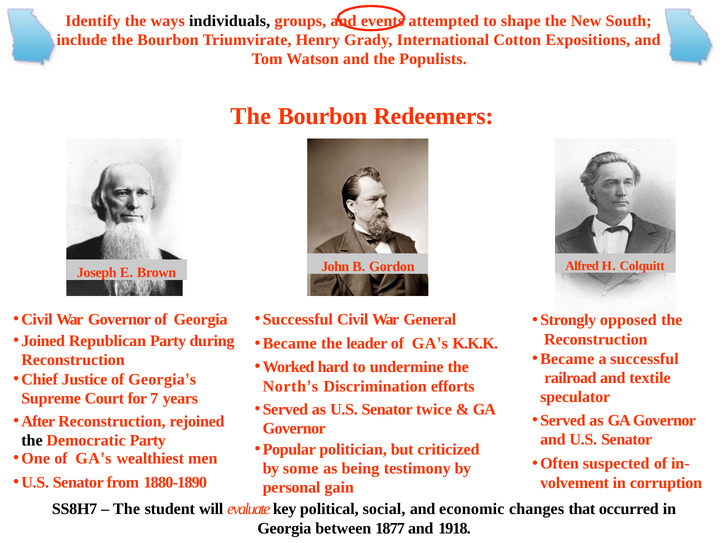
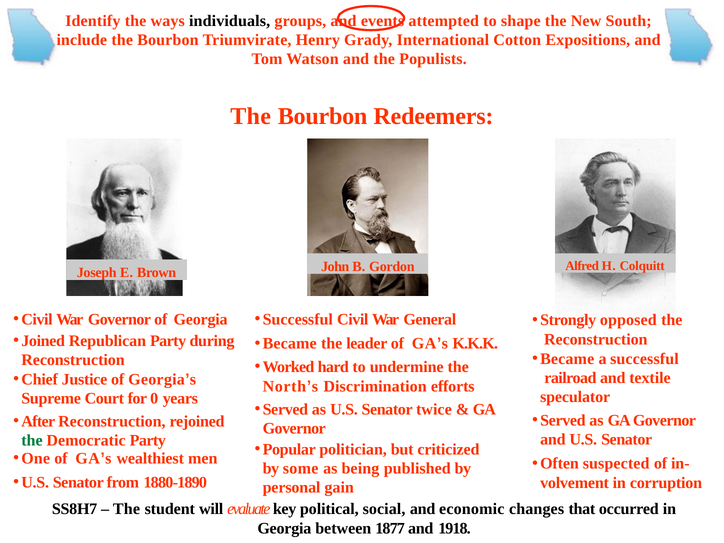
7: 7 -> 0 (154, 398)
the colour: black -> green (32, 441)
testimony: testimony -> published (417, 468)
